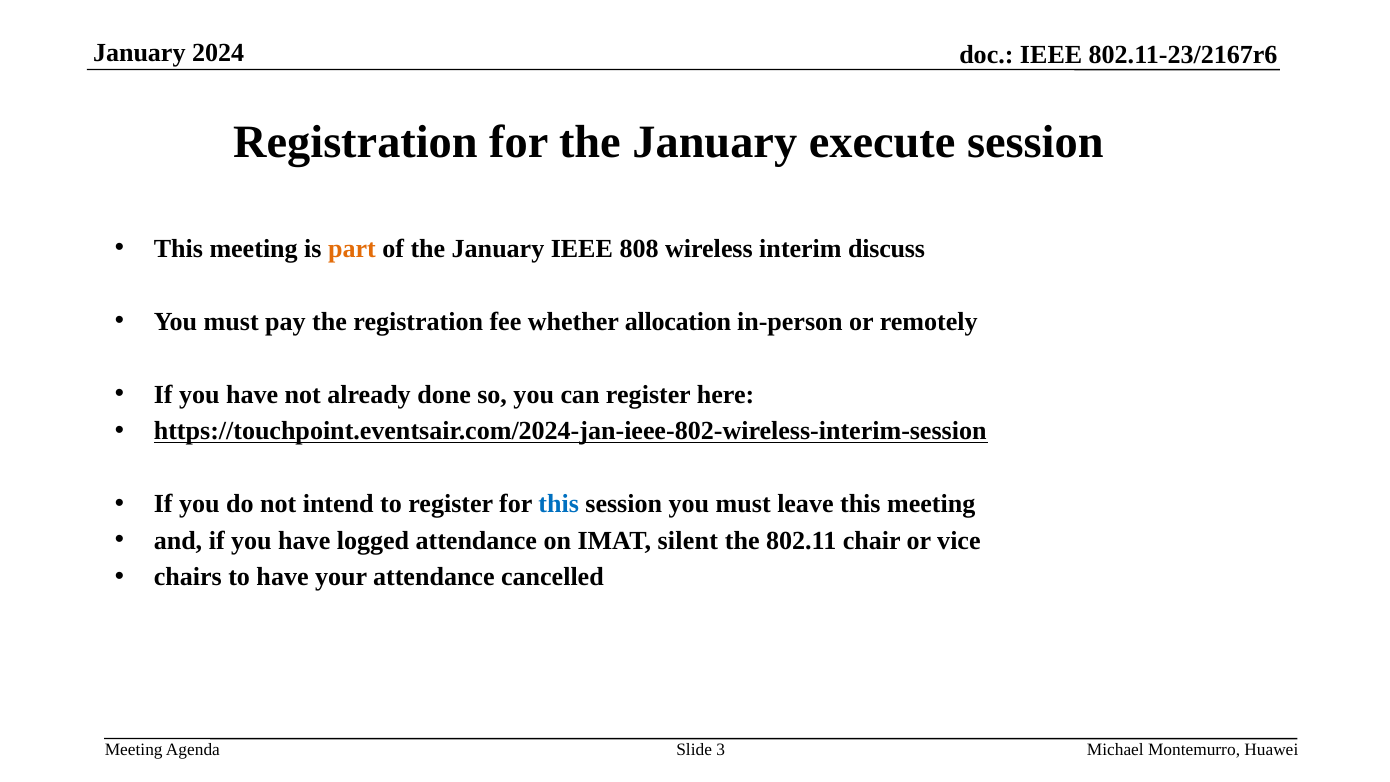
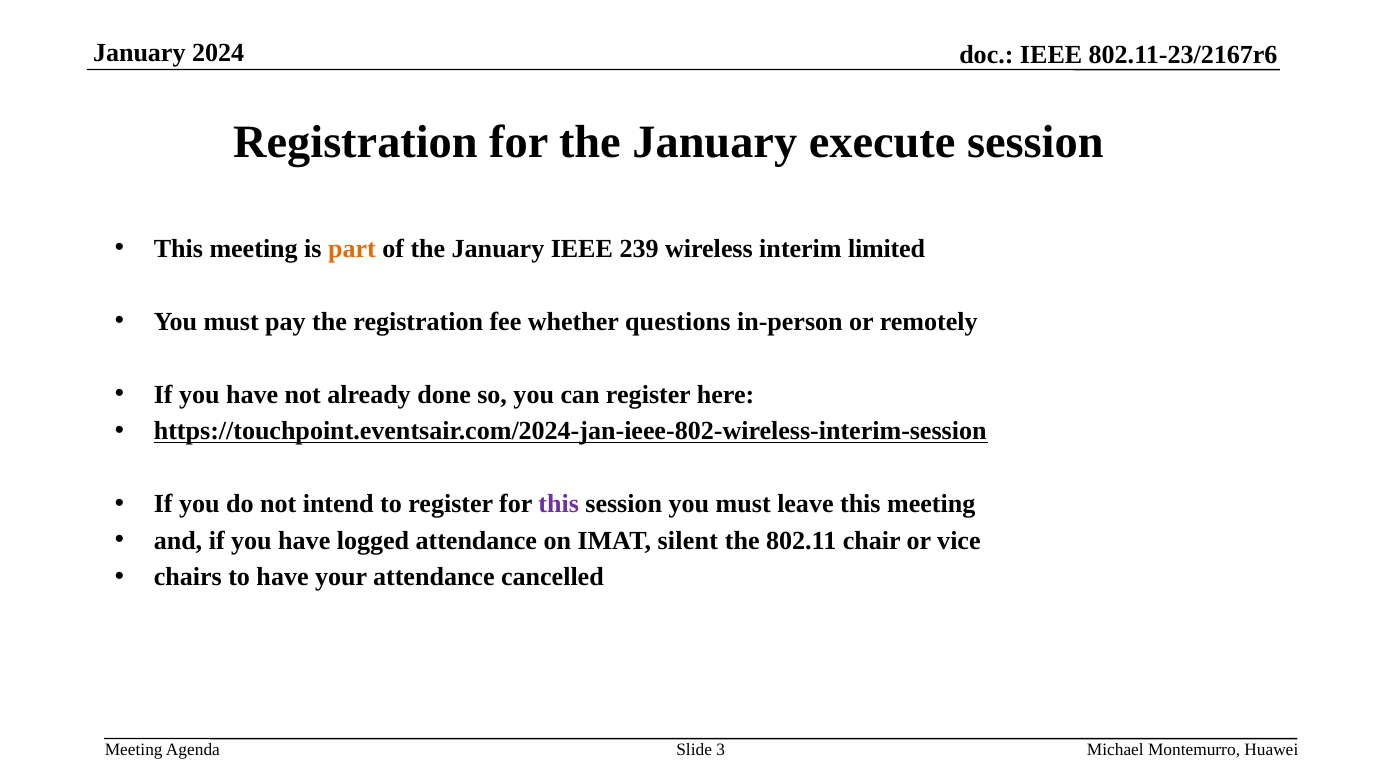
808: 808 -> 239 (639, 249)
discuss: discuss -> limited (887, 249)
allocation: allocation -> questions (678, 322)
this colour: blue -> purple (559, 504)
